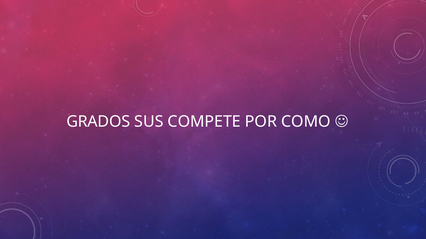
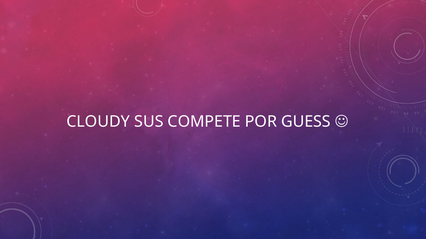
GRADOS: GRADOS -> CLOUDY (98, 122)
COMO: COMO -> GUESS (306, 122)
